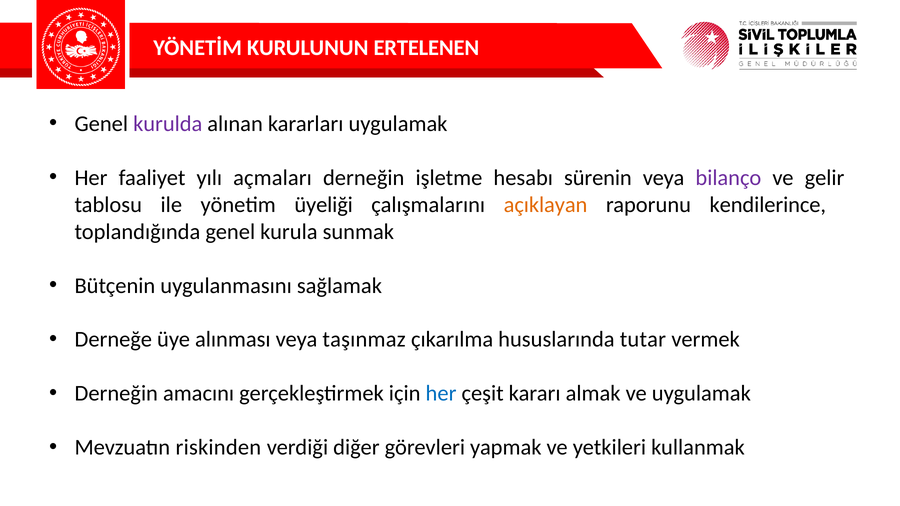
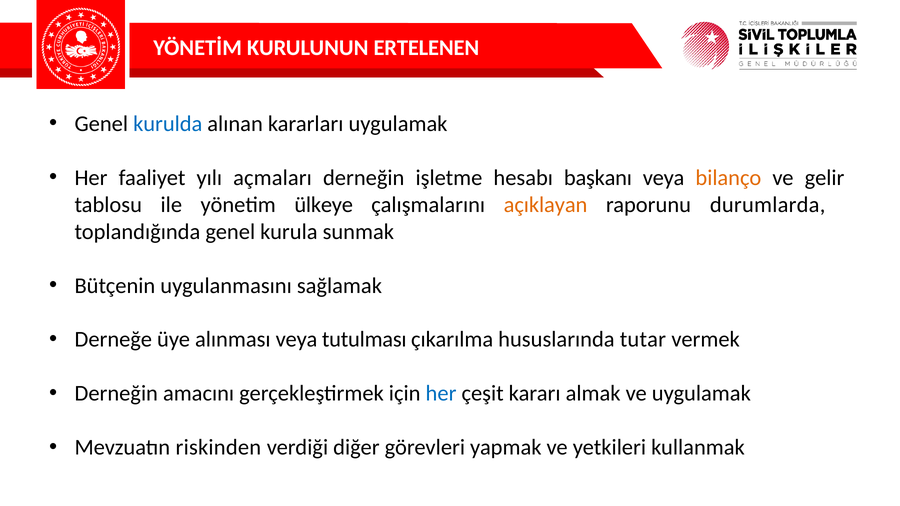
kurulda colour: purple -> blue (168, 124)
sürenin: sürenin -> başkanı (598, 178)
bilanço colour: purple -> orange (728, 178)
üyeliği: üyeliği -> ülkeye (324, 205)
kendilerince: kendilerince -> durumlarda (768, 205)
taşınmaz: taşınmaz -> tutulması (364, 340)
